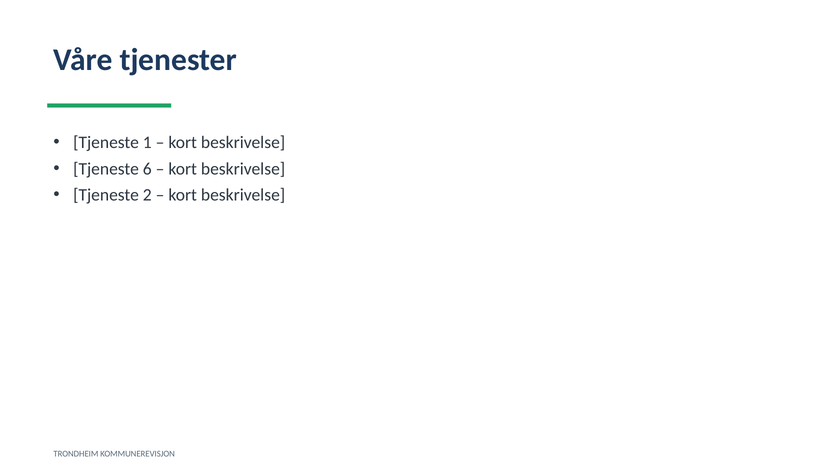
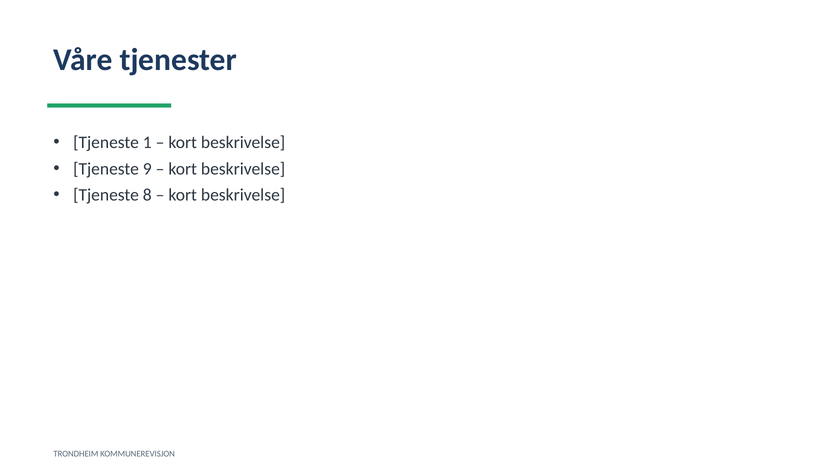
6: 6 -> 9 (147, 169)
2: 2 -> 8 (147, 195)
